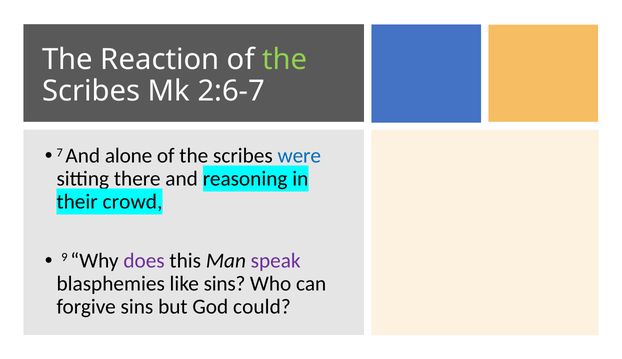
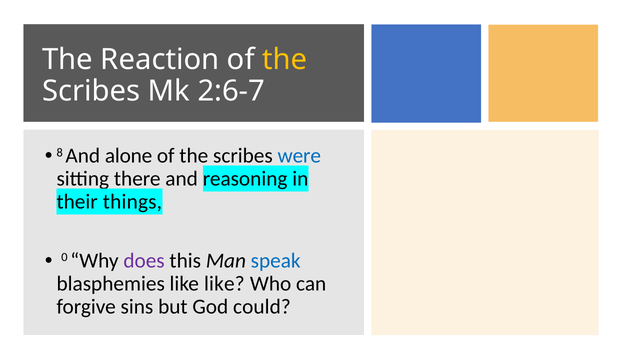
the colour: light green -> yellow (285, 59)
7: 7 -> 8 (60, 152)
crowd: crowd -> things (132, 202)
9: 9 -> 0 (64, 257)
speak colour: purple -> blue (276, 261)
like sins: sins -> like (224, 284)
